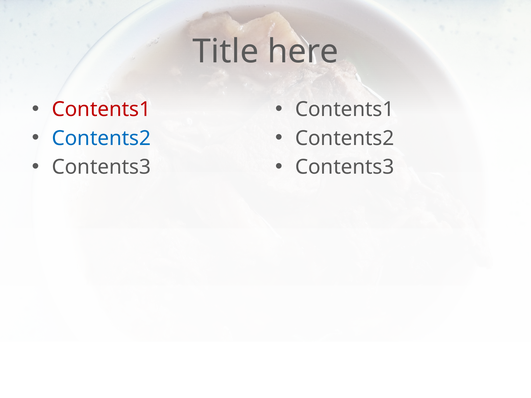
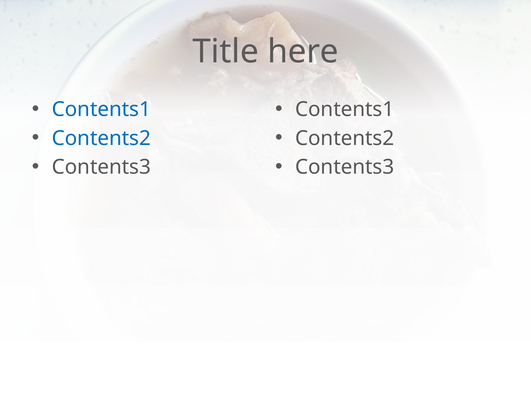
Contents1 colour: red -> blue (101, 109)
